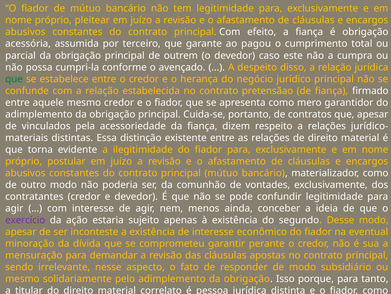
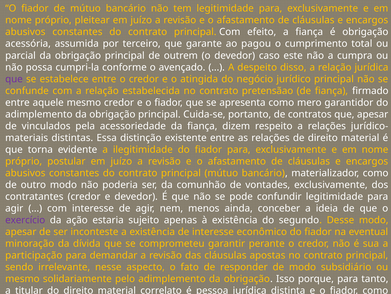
que colour: green -> purple (14, 79)
herança: herança -> atingida (199, 79)
mensuração: mensuração -> participação (34, 255)
